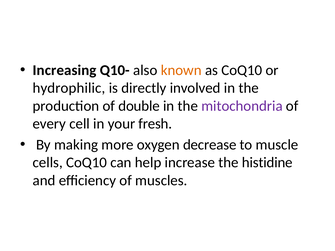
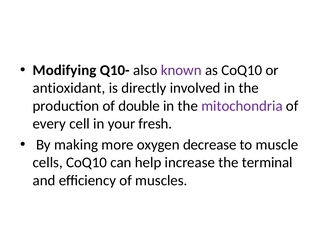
Increasing: Increasing -> Modifying (65, 70)
known colour: orange -> purple (181, 70)
hydrophilic: hydrophilic -> antioxidant (69, 88)
histidine: histidine -> terminal (267, 163)
